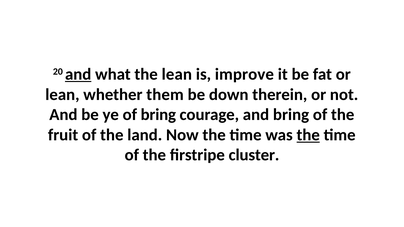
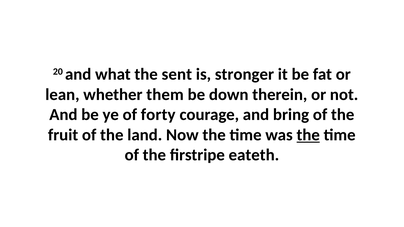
and underline: present -> none (78, 74)
the lean: lean -> sent (177, 74)
improve: improve -> stronger (244, 74)
of bring: bring -> forty (158, 115)
cluster: cluster -> eateth (254, 155)
